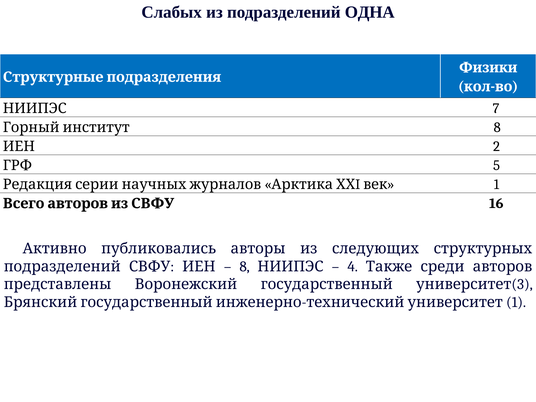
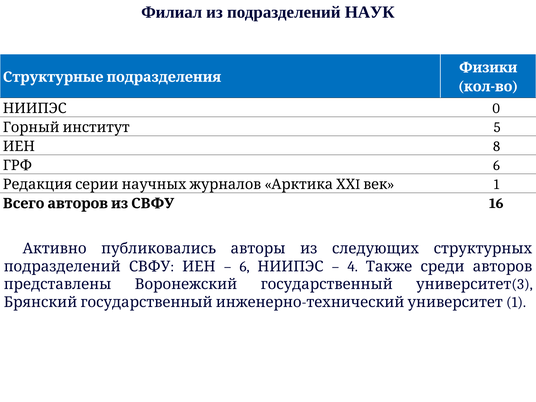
Слабых: Слабых -> Филиал (172, 12)
ОДНА: ОДНА -> НАУК (370, 12)
7: 7 -> 0 (496, 108)
8: 8 -> 5 (497, 127)
2: 2 -> 8 (497, 146)
5: 5 -> 6 (496, 165)
8: 8 -> 6 (245, 267)
